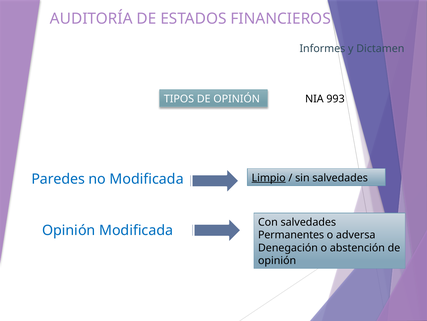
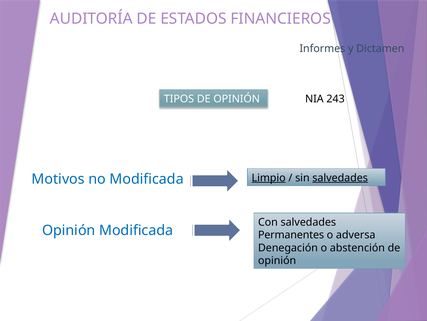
993: 993 -> 243 (336, 99)
salvedades underline: none -> present (340, 177)
Paredes: Paredes -> Motivos (58, 179)
